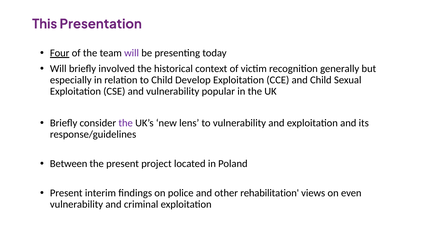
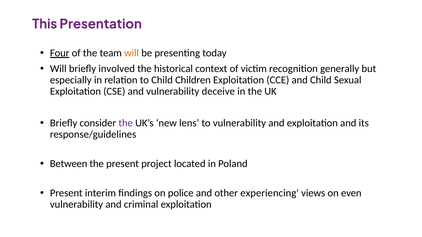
will colour: purple -> orange (132, 53)
Develop: Develop -> Children (193, 80)
popular: popular -> deceive (218, 92)
rehabilitation: rehabilitation -> experiencing (270, 193)
